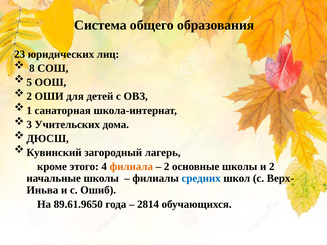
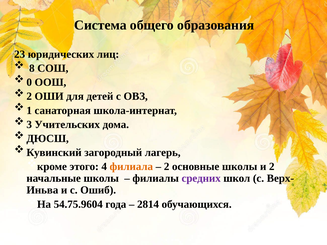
5: 5 -> 0 (29, 82)
средних colour: blue -> purple (201, 179)
89.61.9650: 89.61.9650 -> 54.75.9604 (78, 204)
